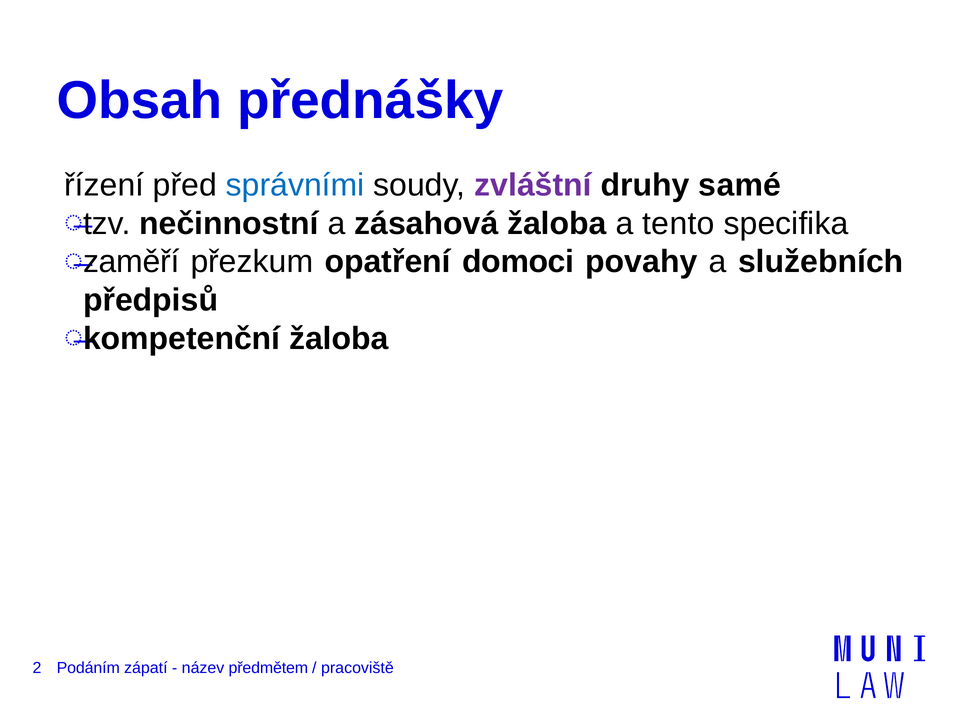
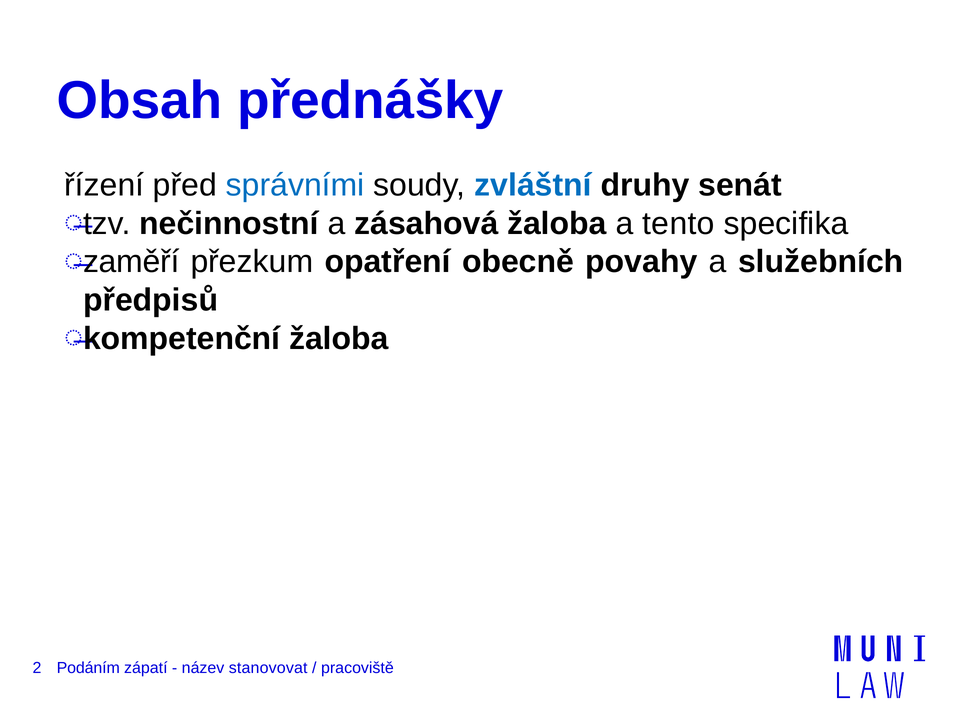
zvláštní colour: purple -> blue (533, 185)
samé: samé -> senát (740, 185)
domoci: domoci -> obecně (518, 262)
předmětem: předmětem -> stanovovat (268, 668)
